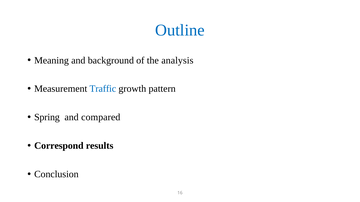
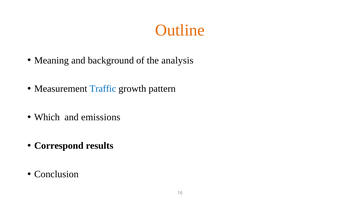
Outline colour: blue -> orange (180, 30)
Spring: Spring -> Which (47, 118)
compared: compared -> emissions (101, 118)
